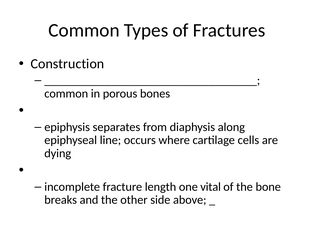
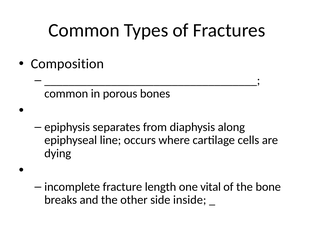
Construction: Construction -> Composition (67, 64)
above: above -> inside (190, 200)
